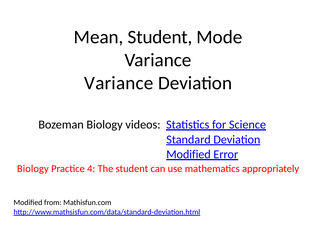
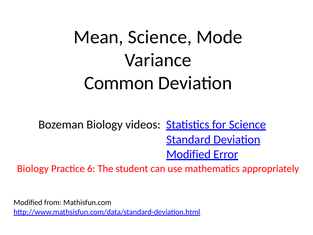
Mean Student: Student -> Science (160, 37)
Variance: Variance -> Common (119, 83)
4: 4 -> 6 (91, 169)
